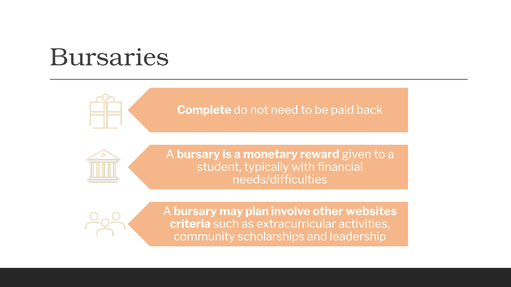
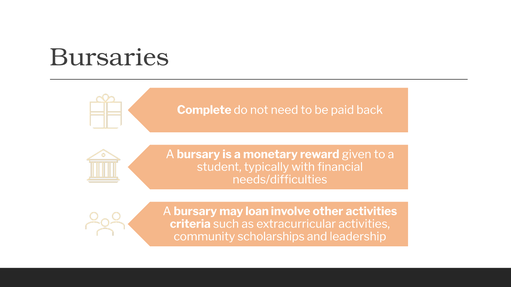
plan: plan -> loan (257, 212)
other websites: websites -> activities (371, 212)
